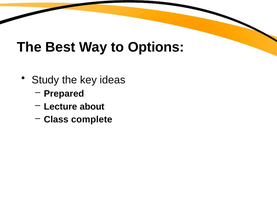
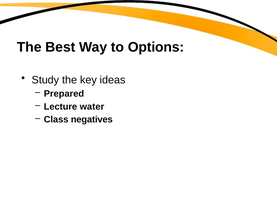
about: about -> water (92, 106)
complete: complete -> negatives (92, 119)
